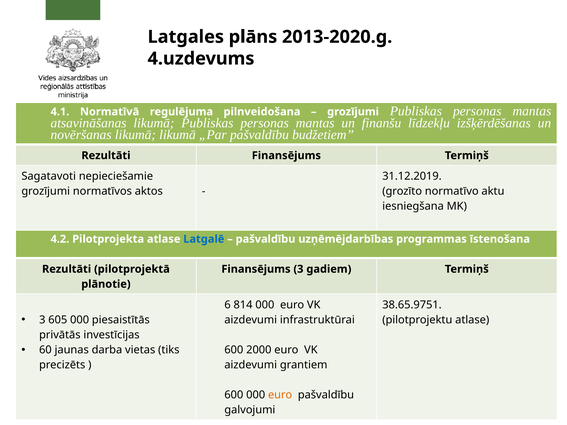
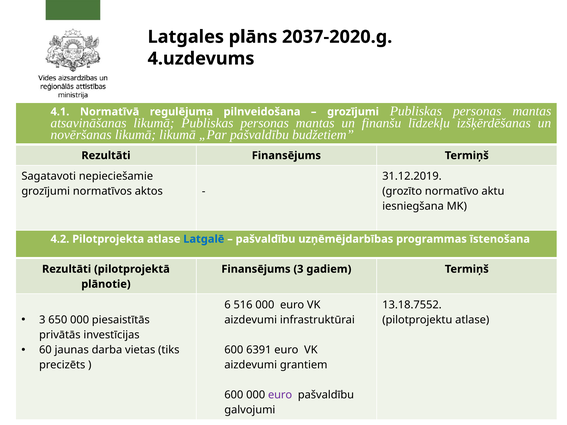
2013-2020.g: 2013-2020.g -> 2037-2020.g (337, 37)
814: 814 -> 516 (243, 305)
38.65.9751: 38.65.9751 -> 13.18.7552 (412, 305)
605: 605 -> 650 (58, 320)
2000: 2000 -> 6391 (259, 350)
euro colour: orange -> purple (280, 395)
